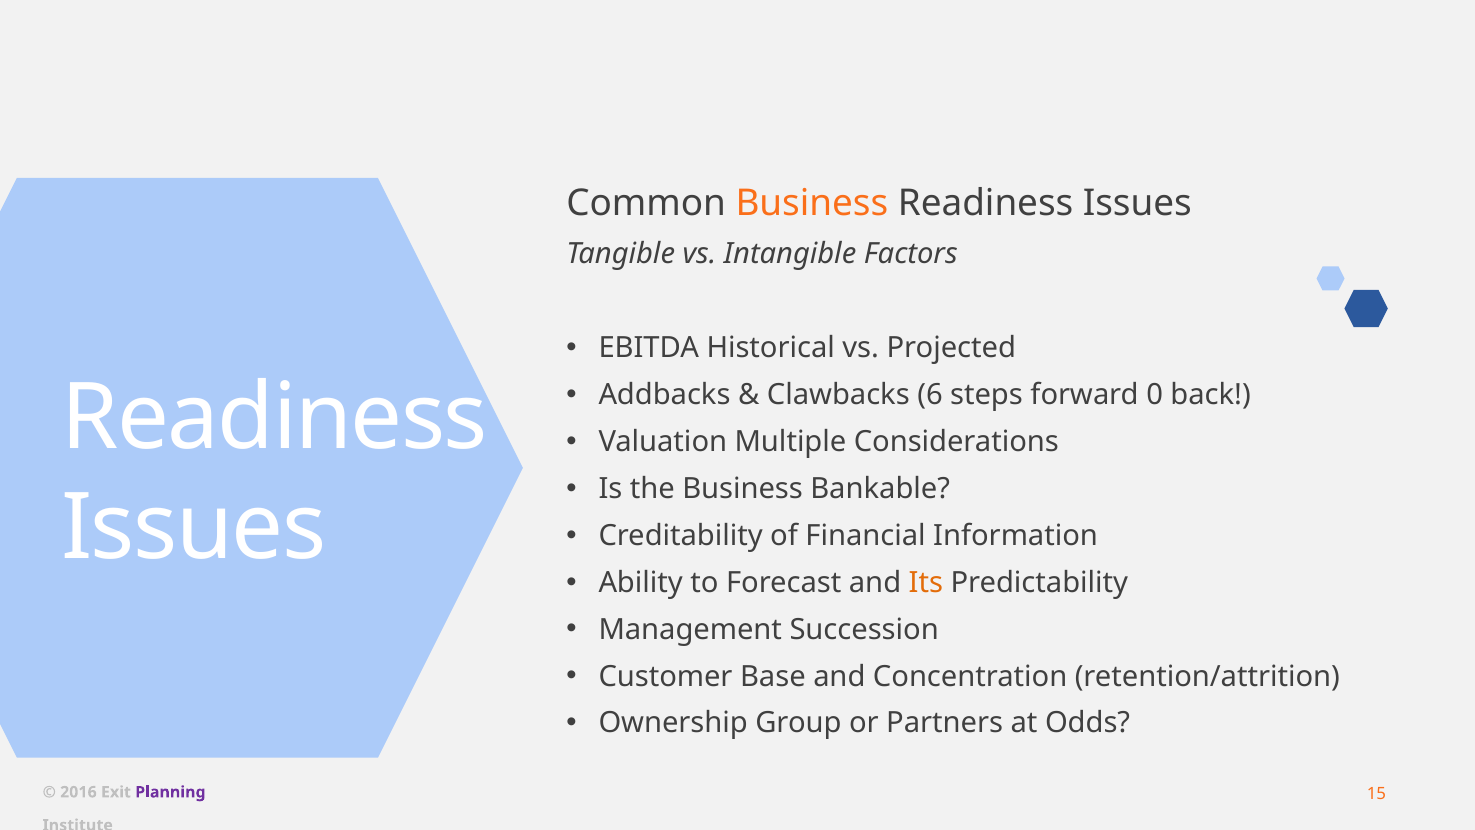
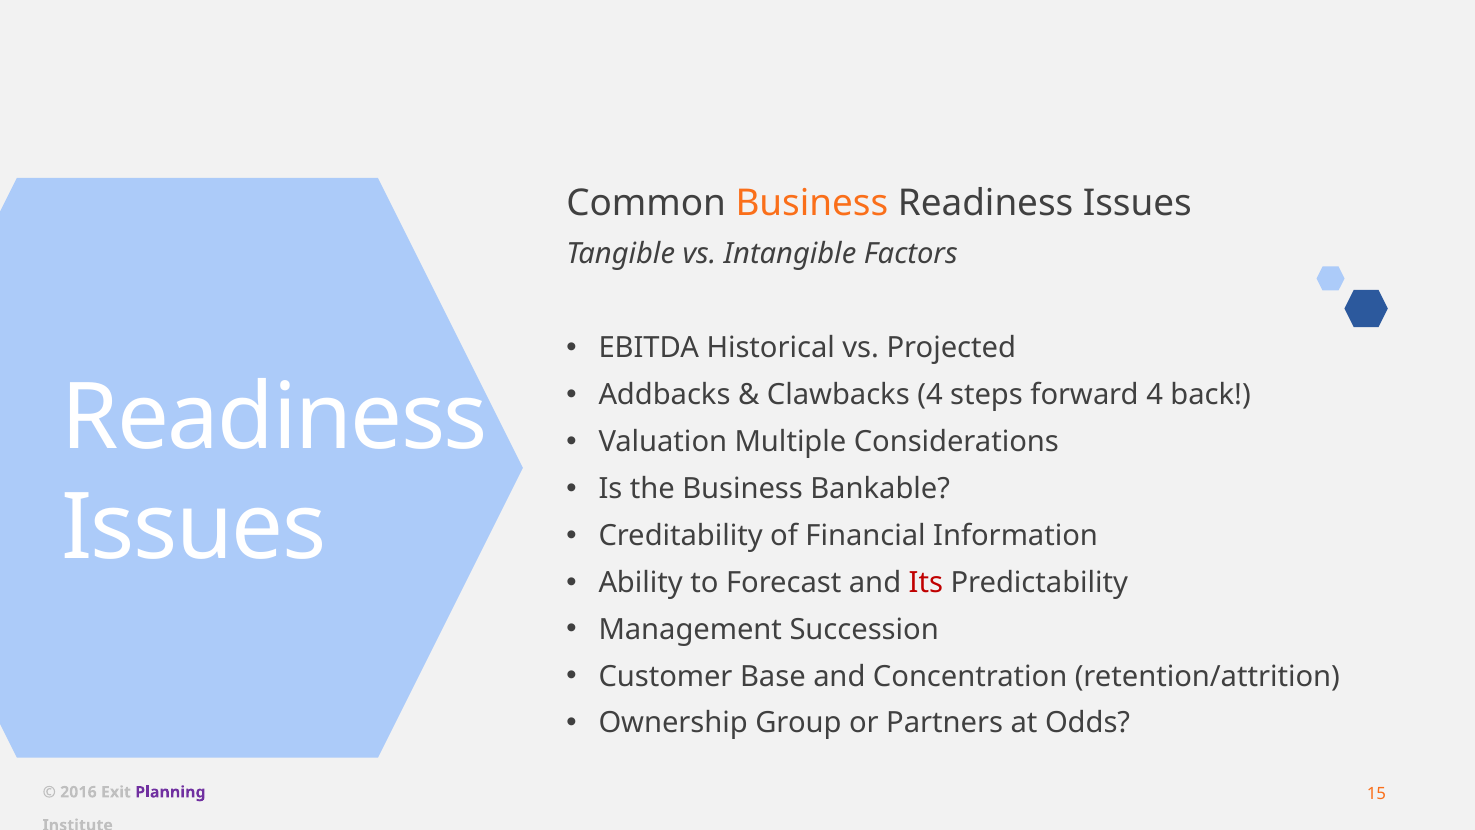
Clawbacks 6: 6 -> 4 (930, 395)
forward 0: 0 -> 4 (1155, 395)
Its colour: orange -> red (926, 582)
